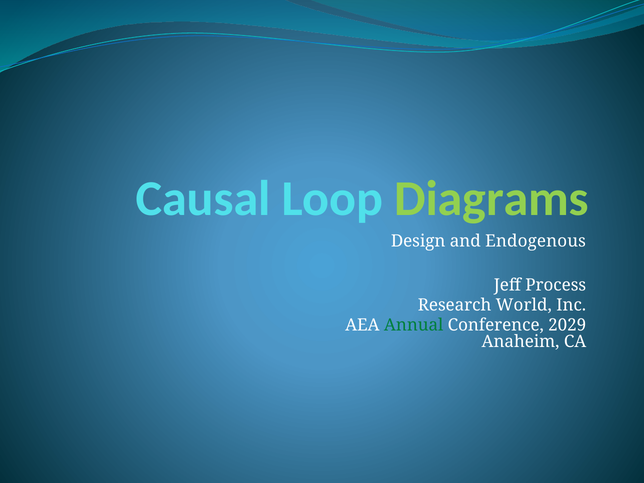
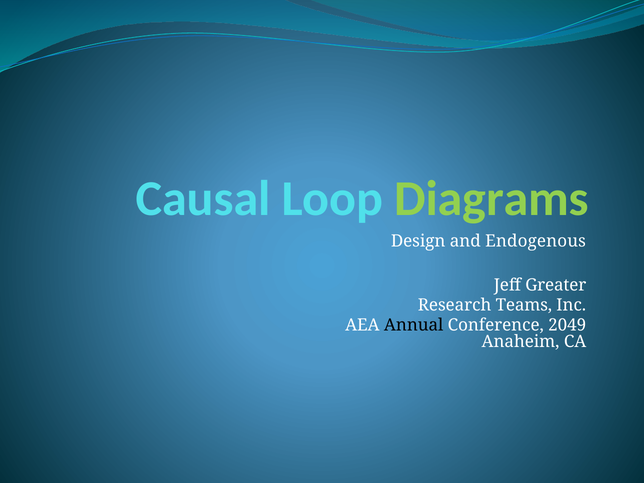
Process: Process -> Greater (556, 285)
World: World -> Teams (524, 305)
Annual colour: green -> black (414, 325)
2029: 2029 -> 2049 (567, 325)
